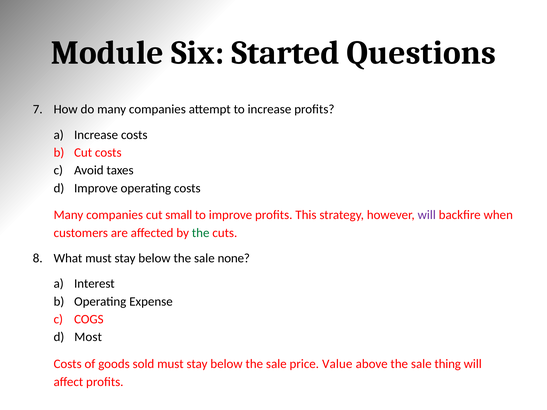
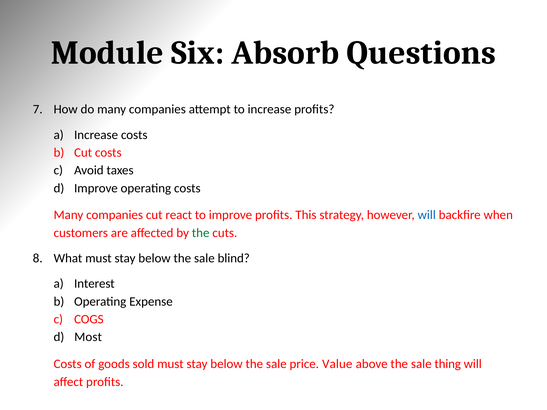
Started: Started -> Absorb (285, 53)
small: small -> react (179, 215)
will colour: purple -> blue (427, 215)
none: none -> blind (234, 258)
